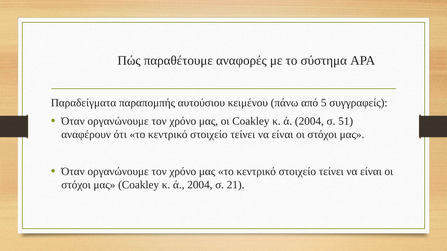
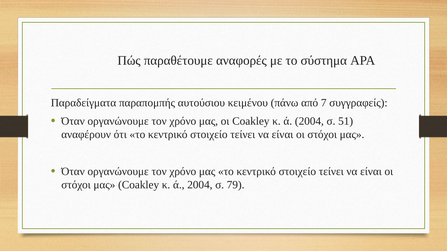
5: 5 -> 7 (324, 103)
21: 21 -> 79 (236, 185)
